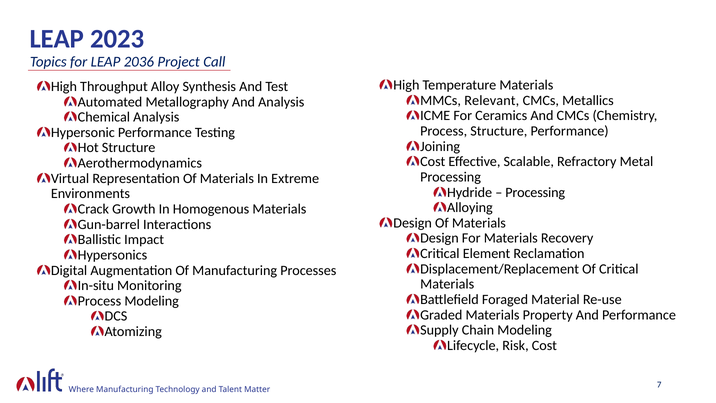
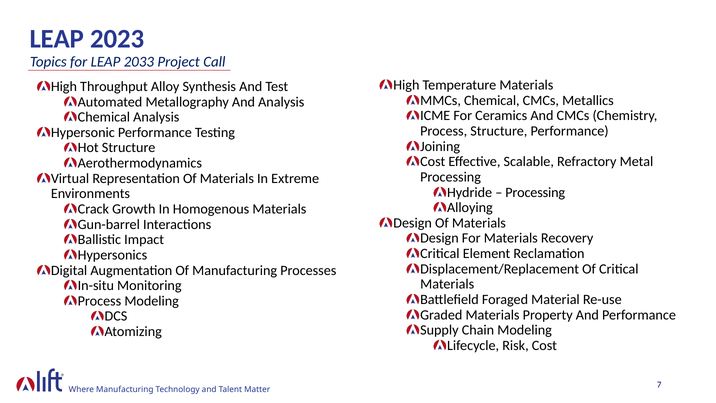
2036: 2036 -> 2033 (139, 62)
MMCs Relevant: Relevant -> Chemical (492, 100)
